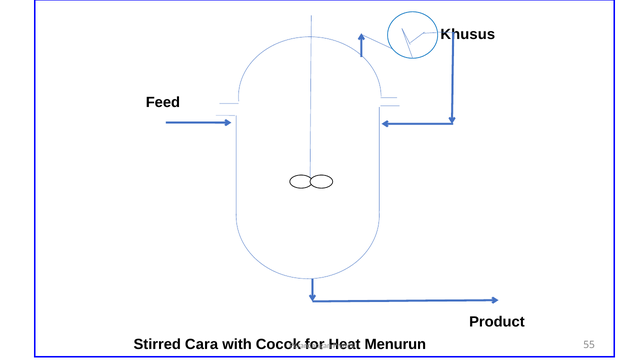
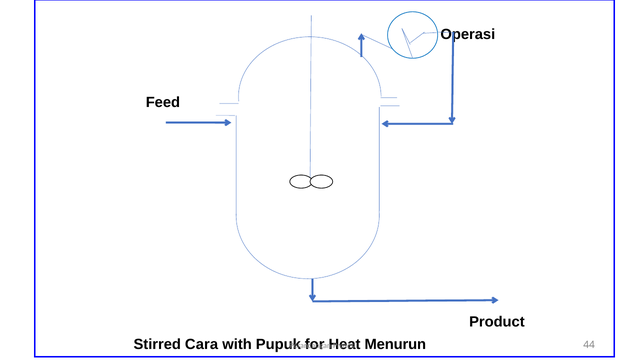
Khusus: Khusus -> Operasi (468, 35)
Cocok: Cocok -> Pupuk (278, 345)
55: 55 -> 44 (589, 345)
